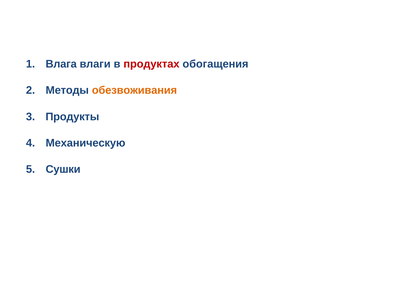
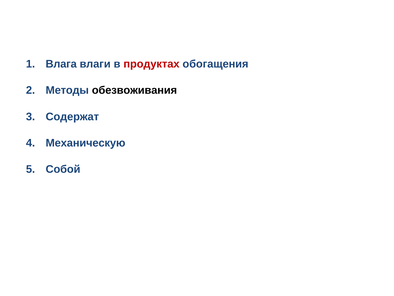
обезвоживания colour: orange -> black (134, 90)
Продукты: Продукты -> Содержат (72, 116)
Сушки: Сушки -> Собой (63, 169)
